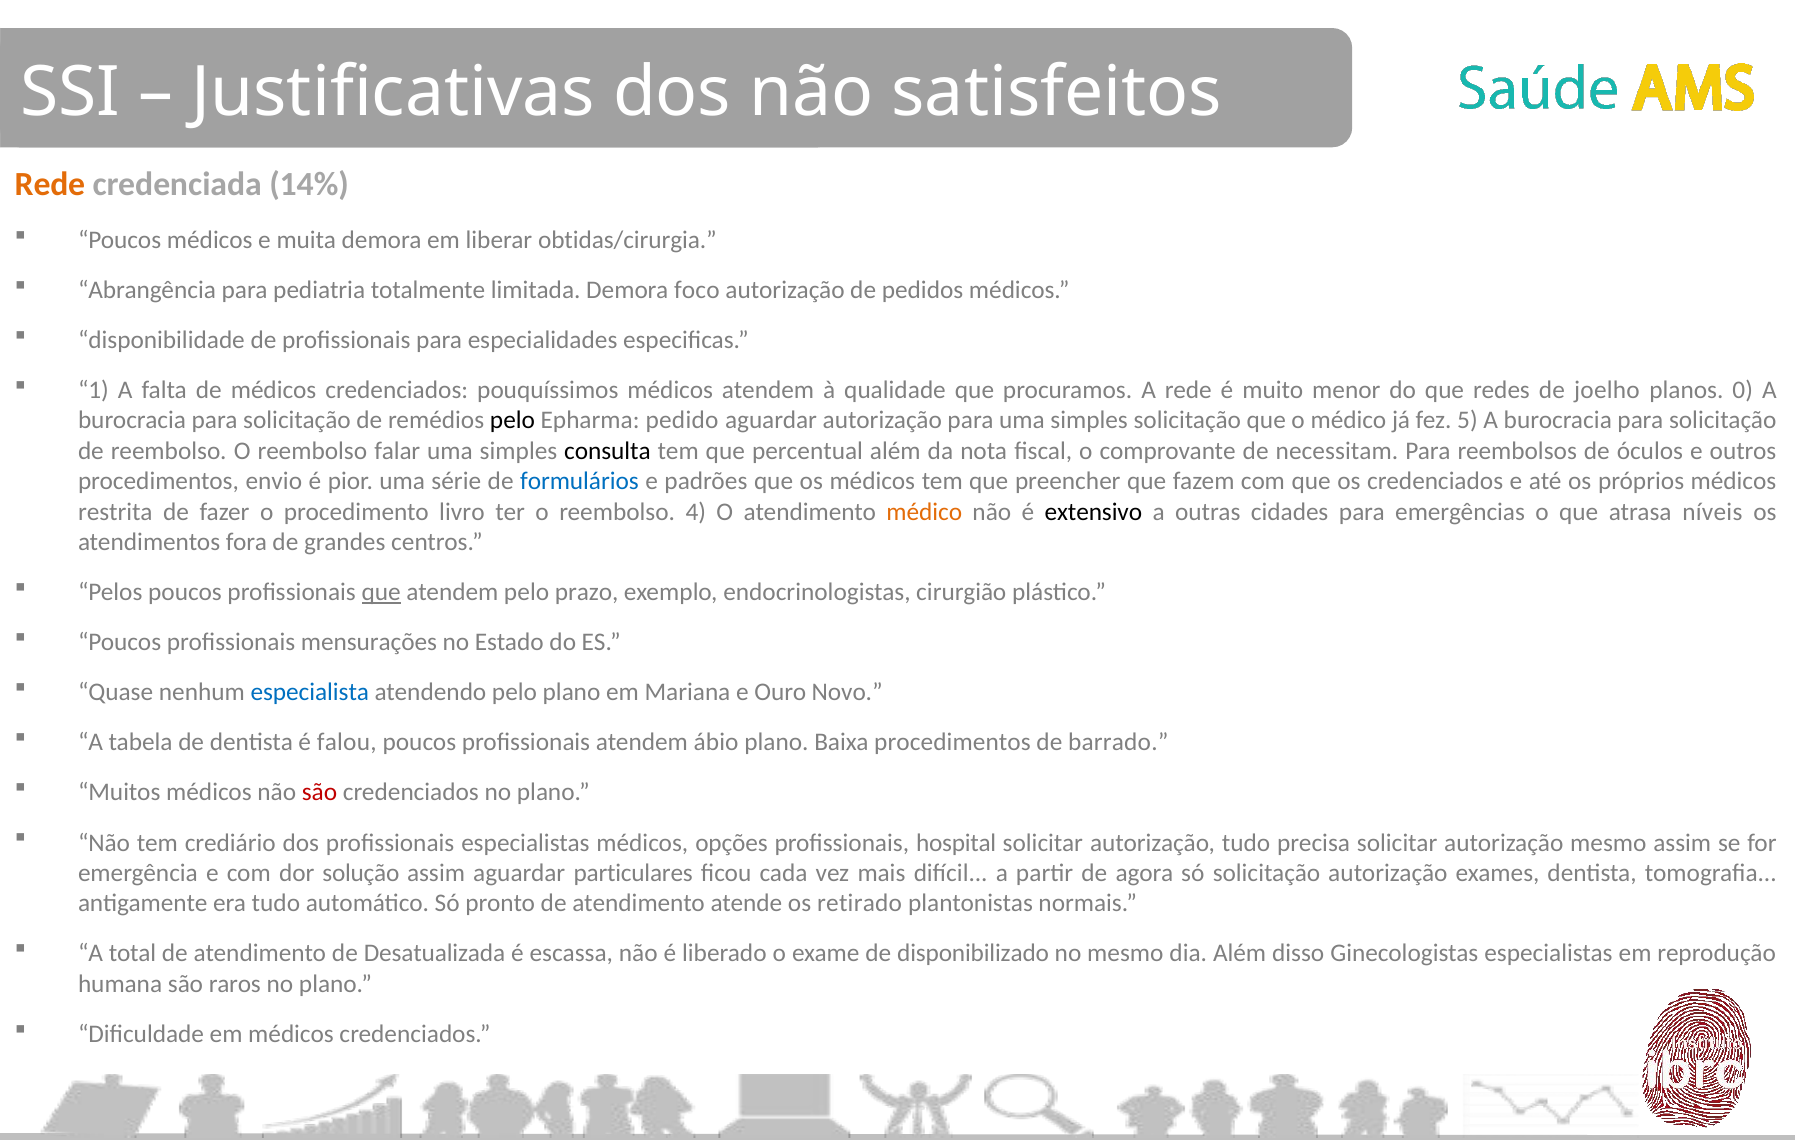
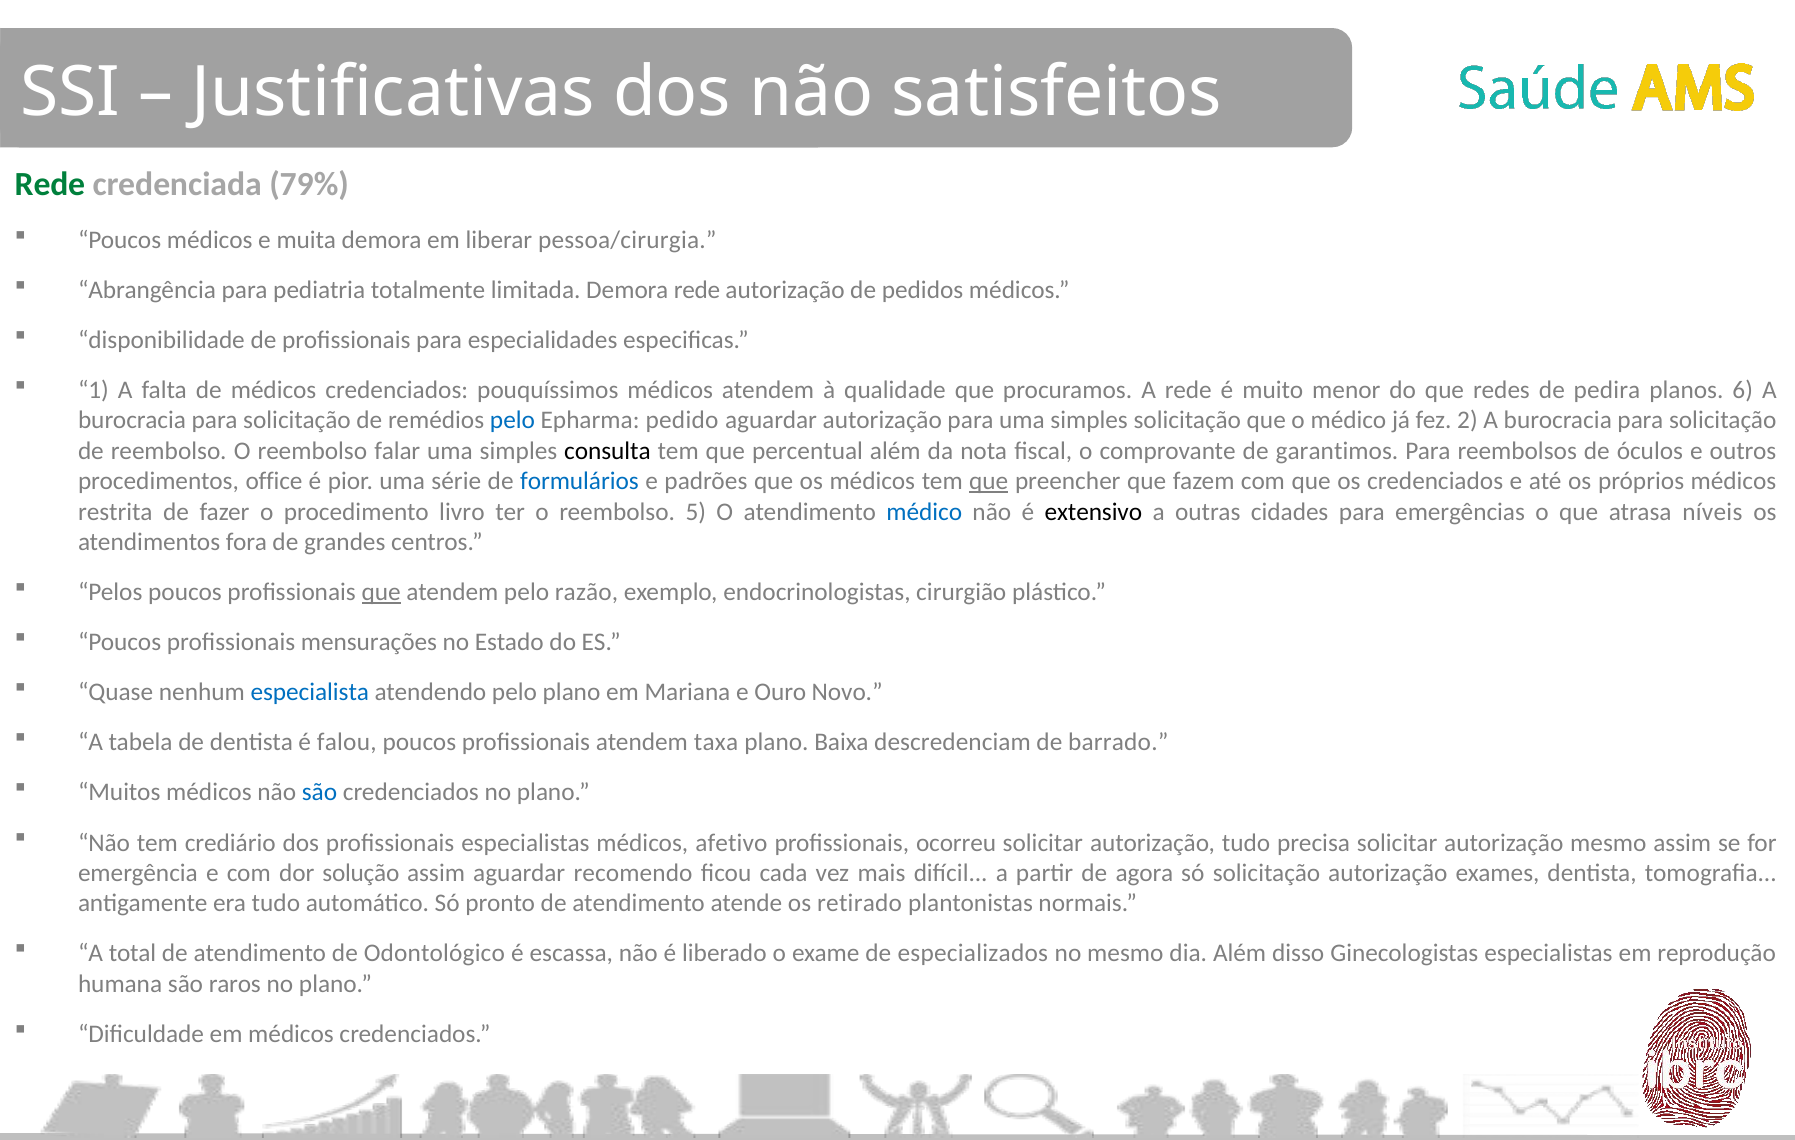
Rede colour: orange -> green (50, 185)
14%: 14% -> 79% (309, 185)
obtidas/cirurgia: obtidas/cirurgia -> pessoa/cirurgia (627, 240)
Demora foco: foco -> rede (697, 290)
joelho: joelho -> pedira (1607, 390)
0: 0 -> 6 (1743, 390)
pelo colour: black -> blue (512, 420)
5: 5 -> 2 (1467, 420)
necessitam: necessitam -> garantimos (1337, 451)
envio: envio -> office (274, 481)
que underline: none -> present (989, 481)
4: 4 -> 5 (696, 512)
médico colour: orange -> blue (924, 512)
prazo: prazo -> razão (587, 592)
ábio: ábio -> taxa (716, 742)
Baixa procedimentos: procedimentos -> descredenciam (952, 742)
são colour: red -> blue (319, 792)
opções: opções -> afetivo (731, 842)
hospital: hospital -> ocorreu (956, 842)
particulares: particulares -> recomendo (633, 873)
Desatualizada: Desatualizada -> Odontológico (434, 953)
disponibilizado: disponibilizado -> especializados (973, 953)
